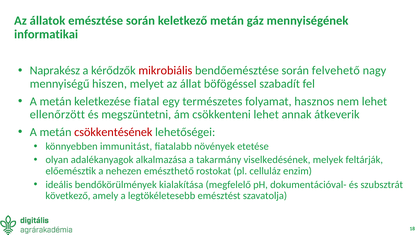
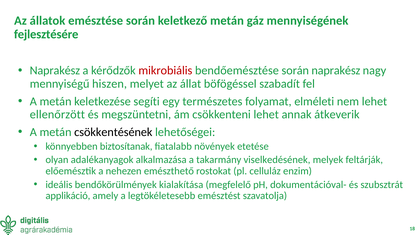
informatikai: informatikai -> fejlesztésére (46, 34)
során felvehető: felvehető -> naprakész (336, 71)
fiatal: fiatal -> segíti (147, 101)
hasznos: hasznos -> elméleti (314, 101)
csökkentésének colour: red -> black (113, 132)
immunitást: immunitást -> biztosítanak (126, 146)
következő: következő -> applikáció (68, 196)
